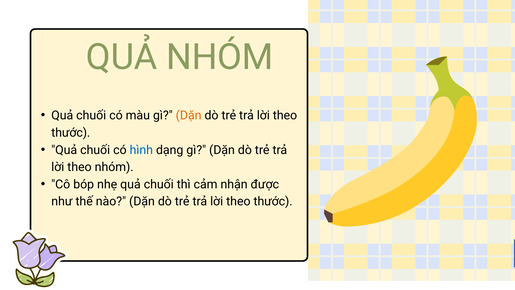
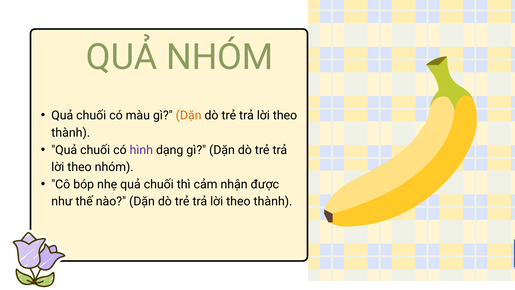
thước: thước -> thành (71, 133)
hình colour: blue -> purple (141, 150)
thước: thước -> thành (273, 201)
